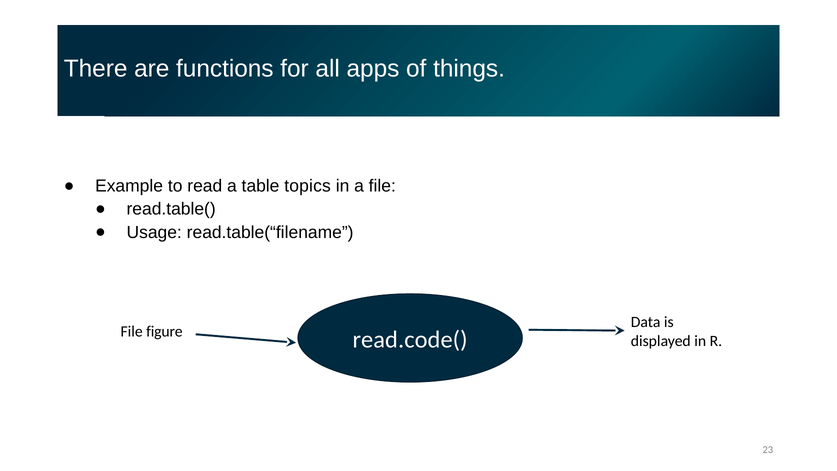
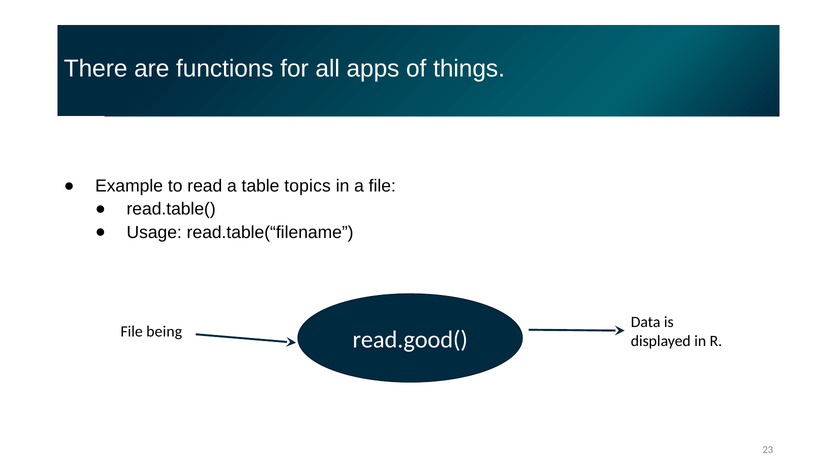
figure: figure -> being (164, 332)
read.code(: read.code( -> read.good( (410, 339)
